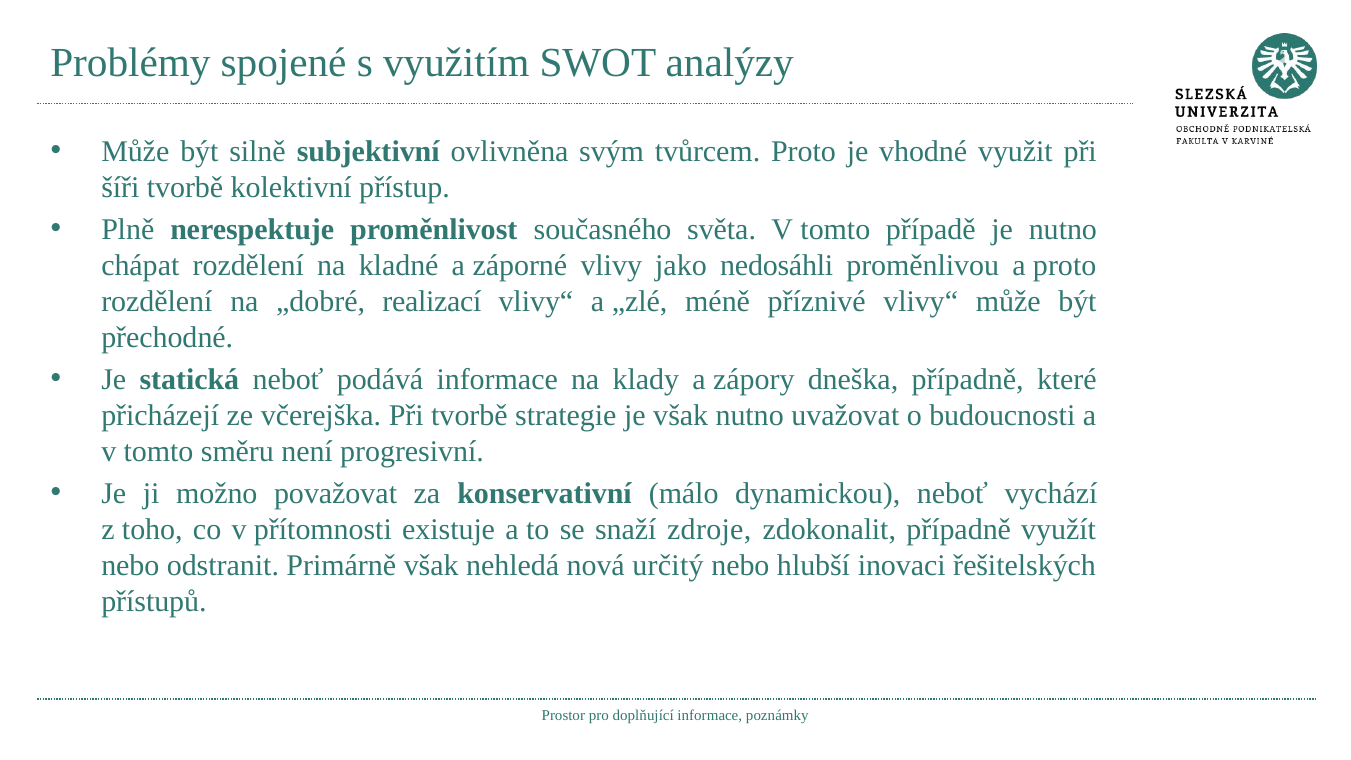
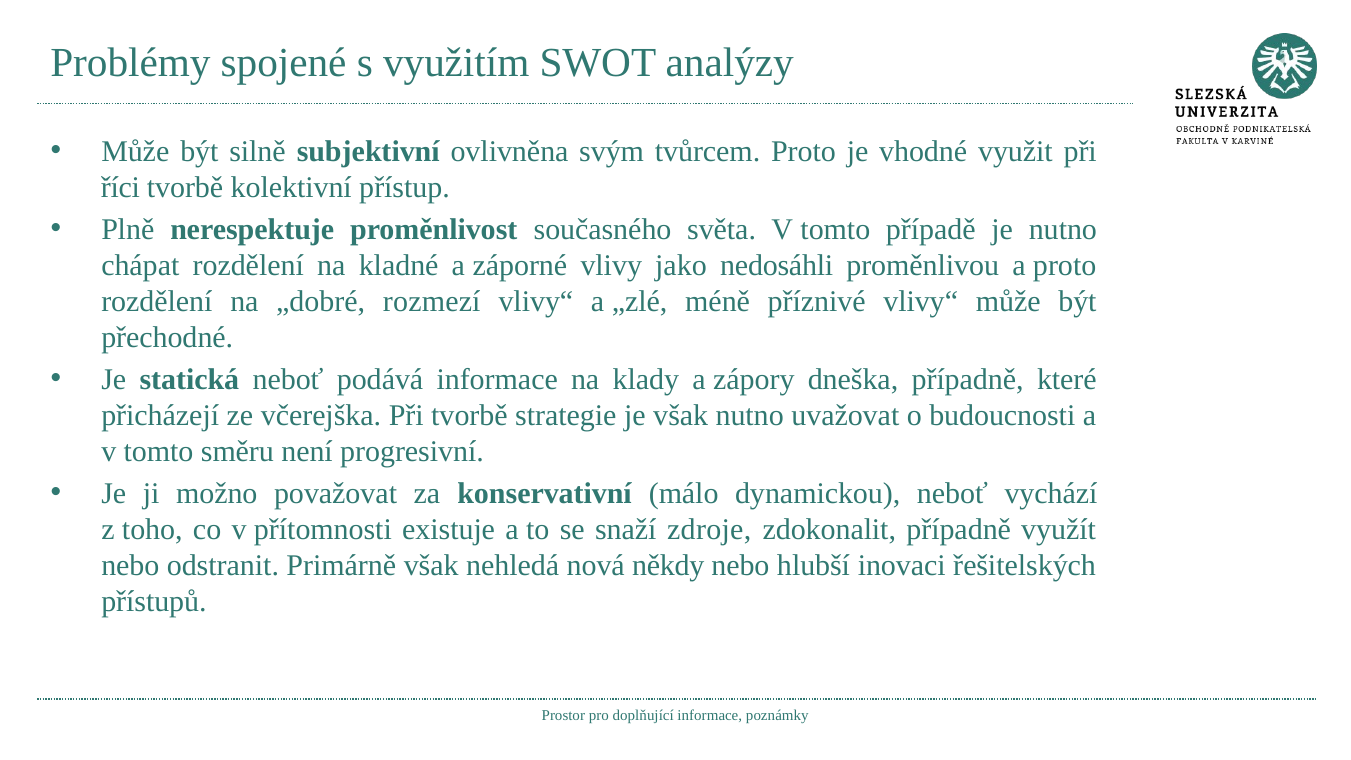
šíři: šíři -> říci (120, 187)
realizací: realizací -> rozmezí (432, 302)
určitý: určitý -> někdy (668, 566)
